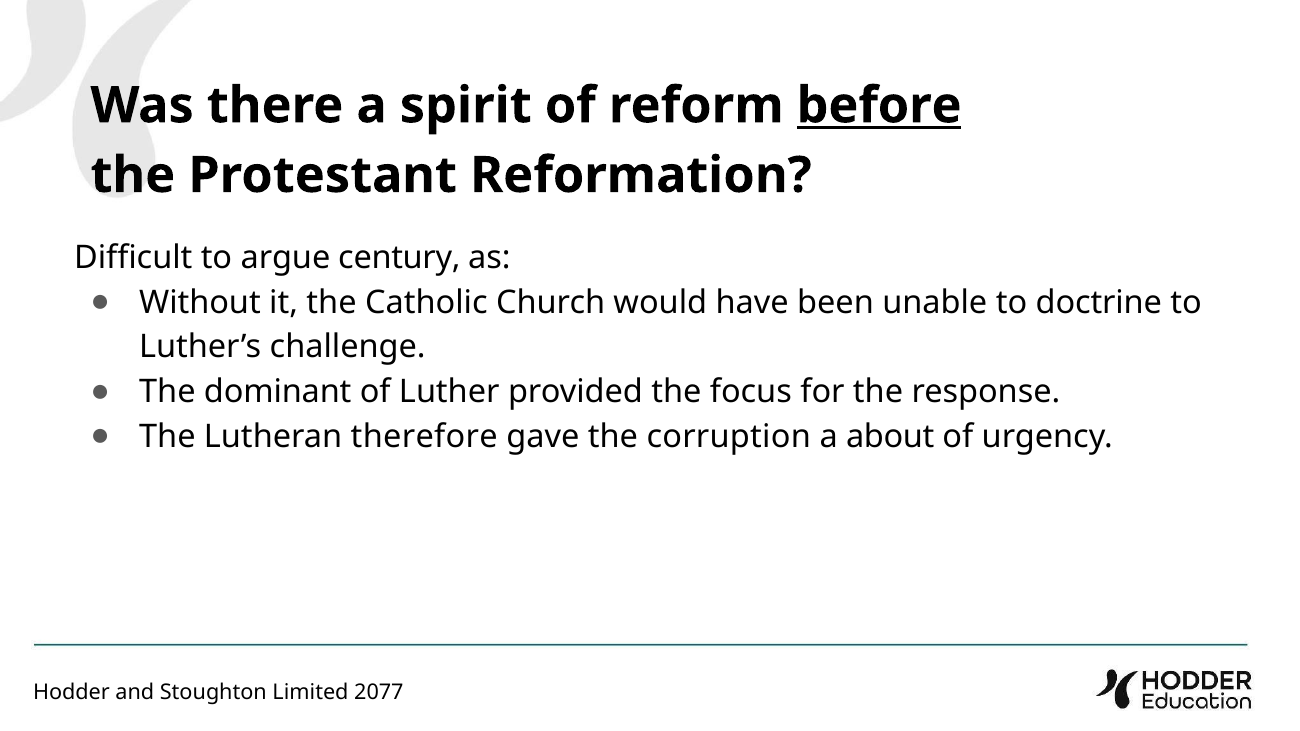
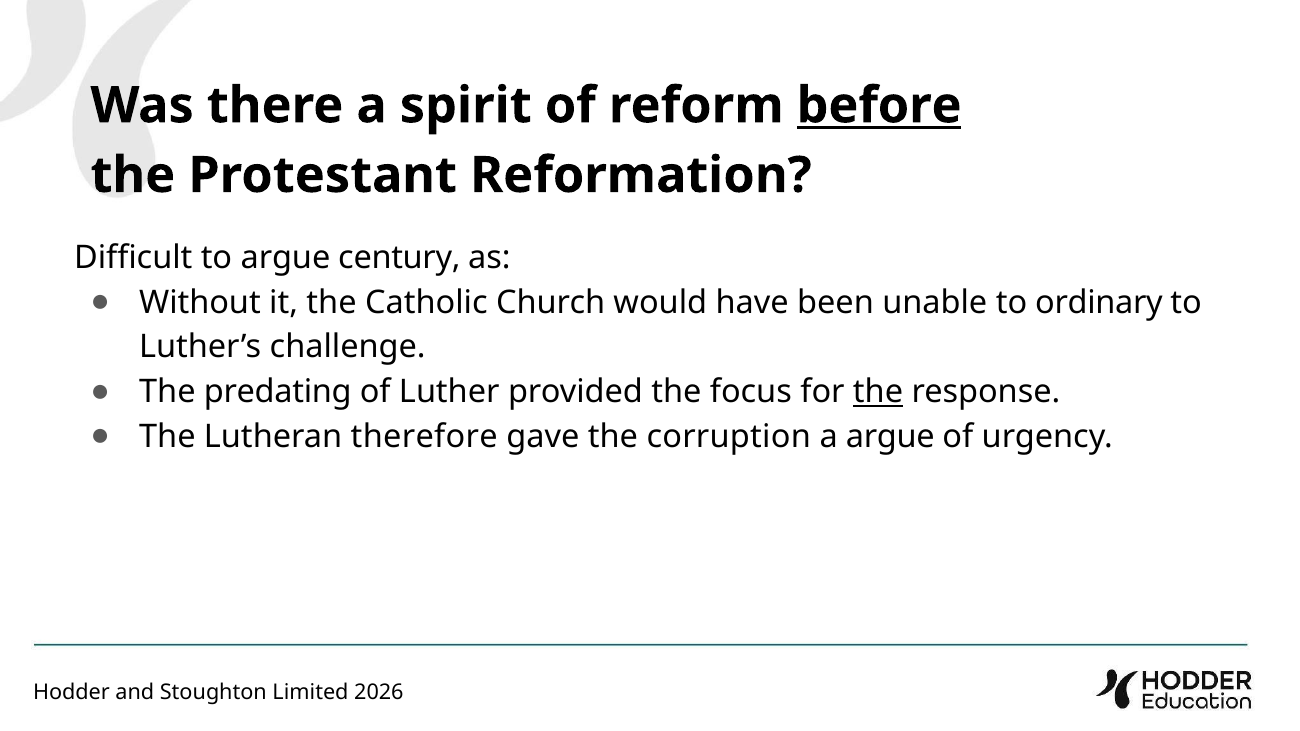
doctrine: doctrine -> ordinary (1099, 303)
dominant: dominant -> predating (278, 392)
the underline: none -> present (878, 392)
a about: about -> argue (890, 437)
2077: 2077 -> 2026 (379, 693)
